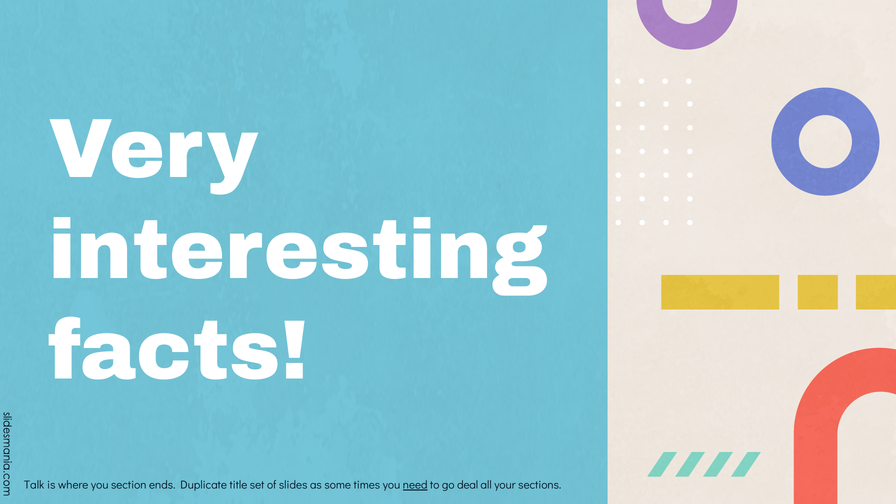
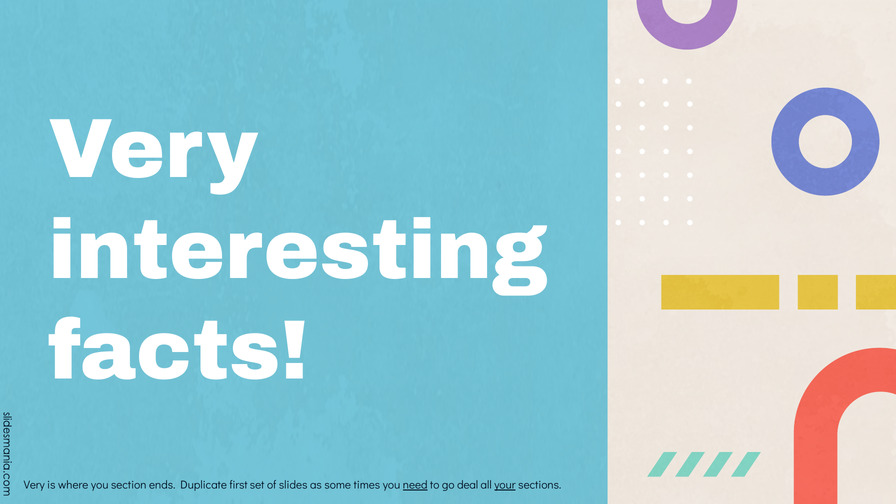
Talk: Talk -> Very (34, 485)
title: title -> first (238, 485)
your underline: none -> present (505, 485)
